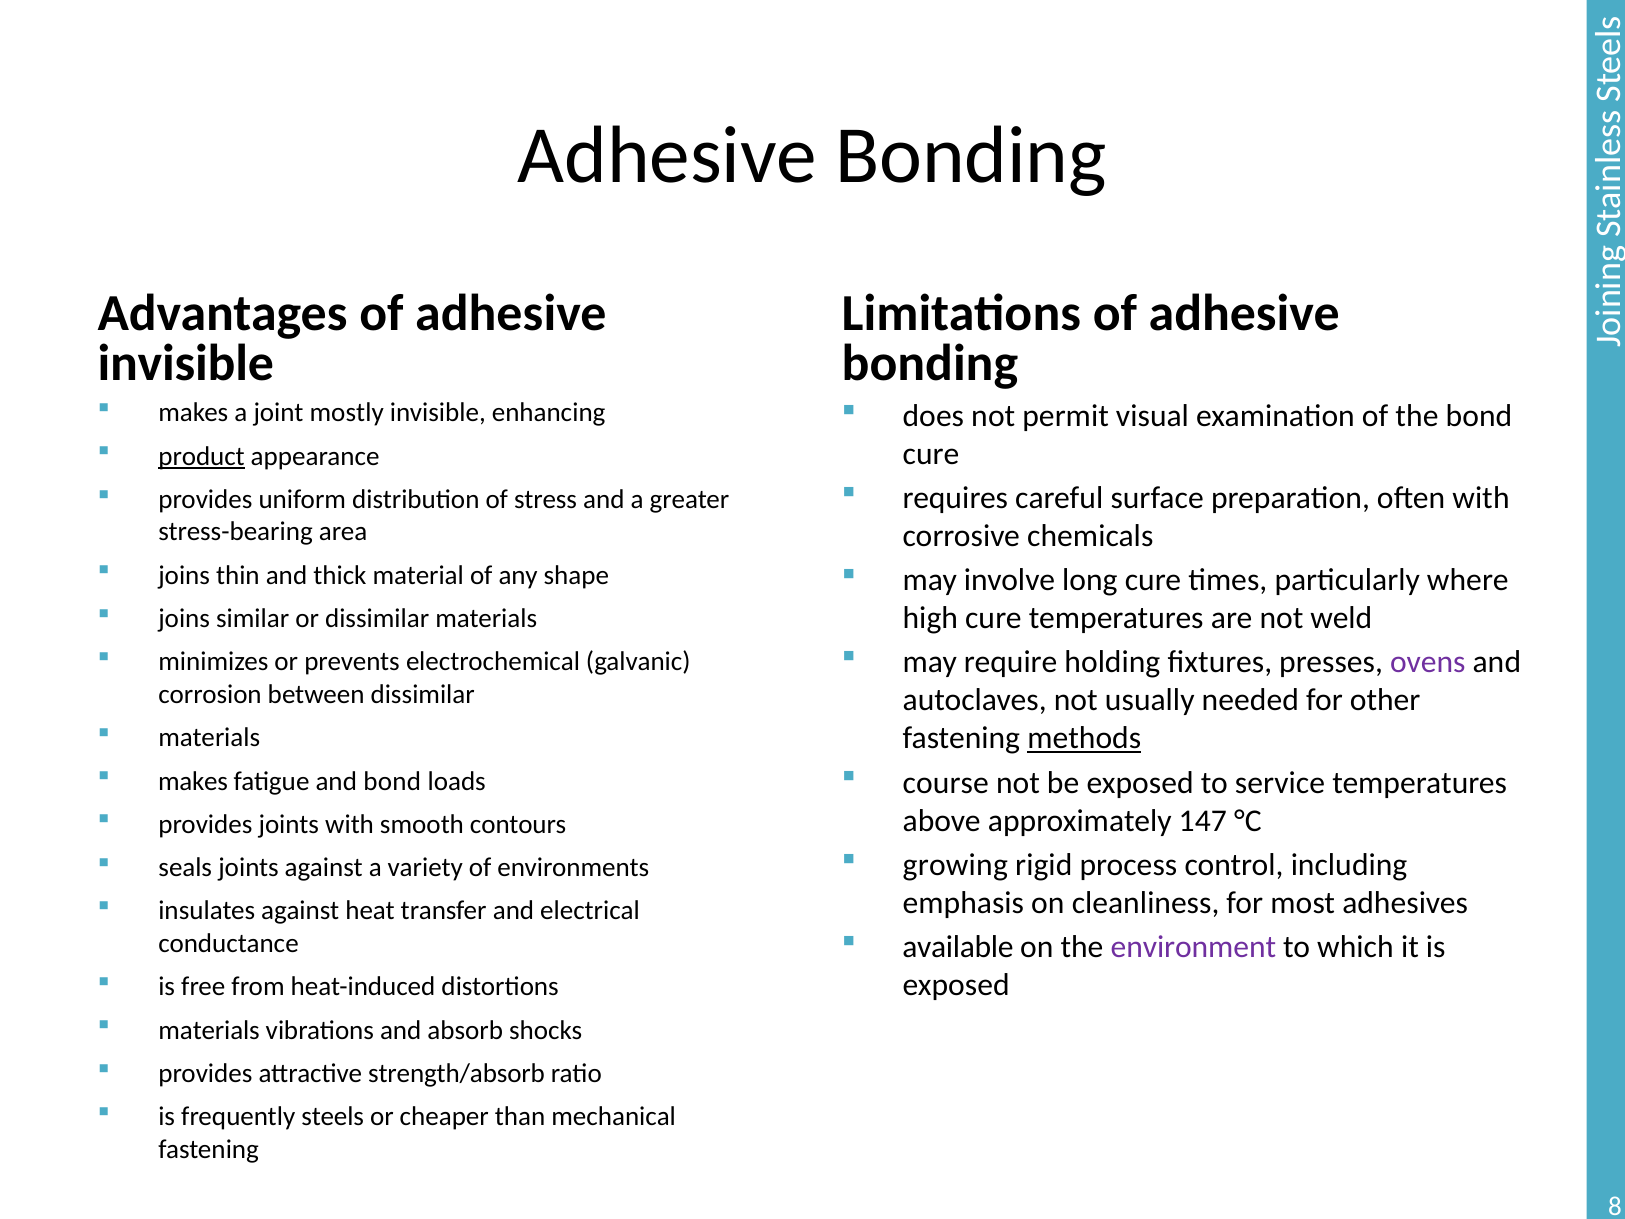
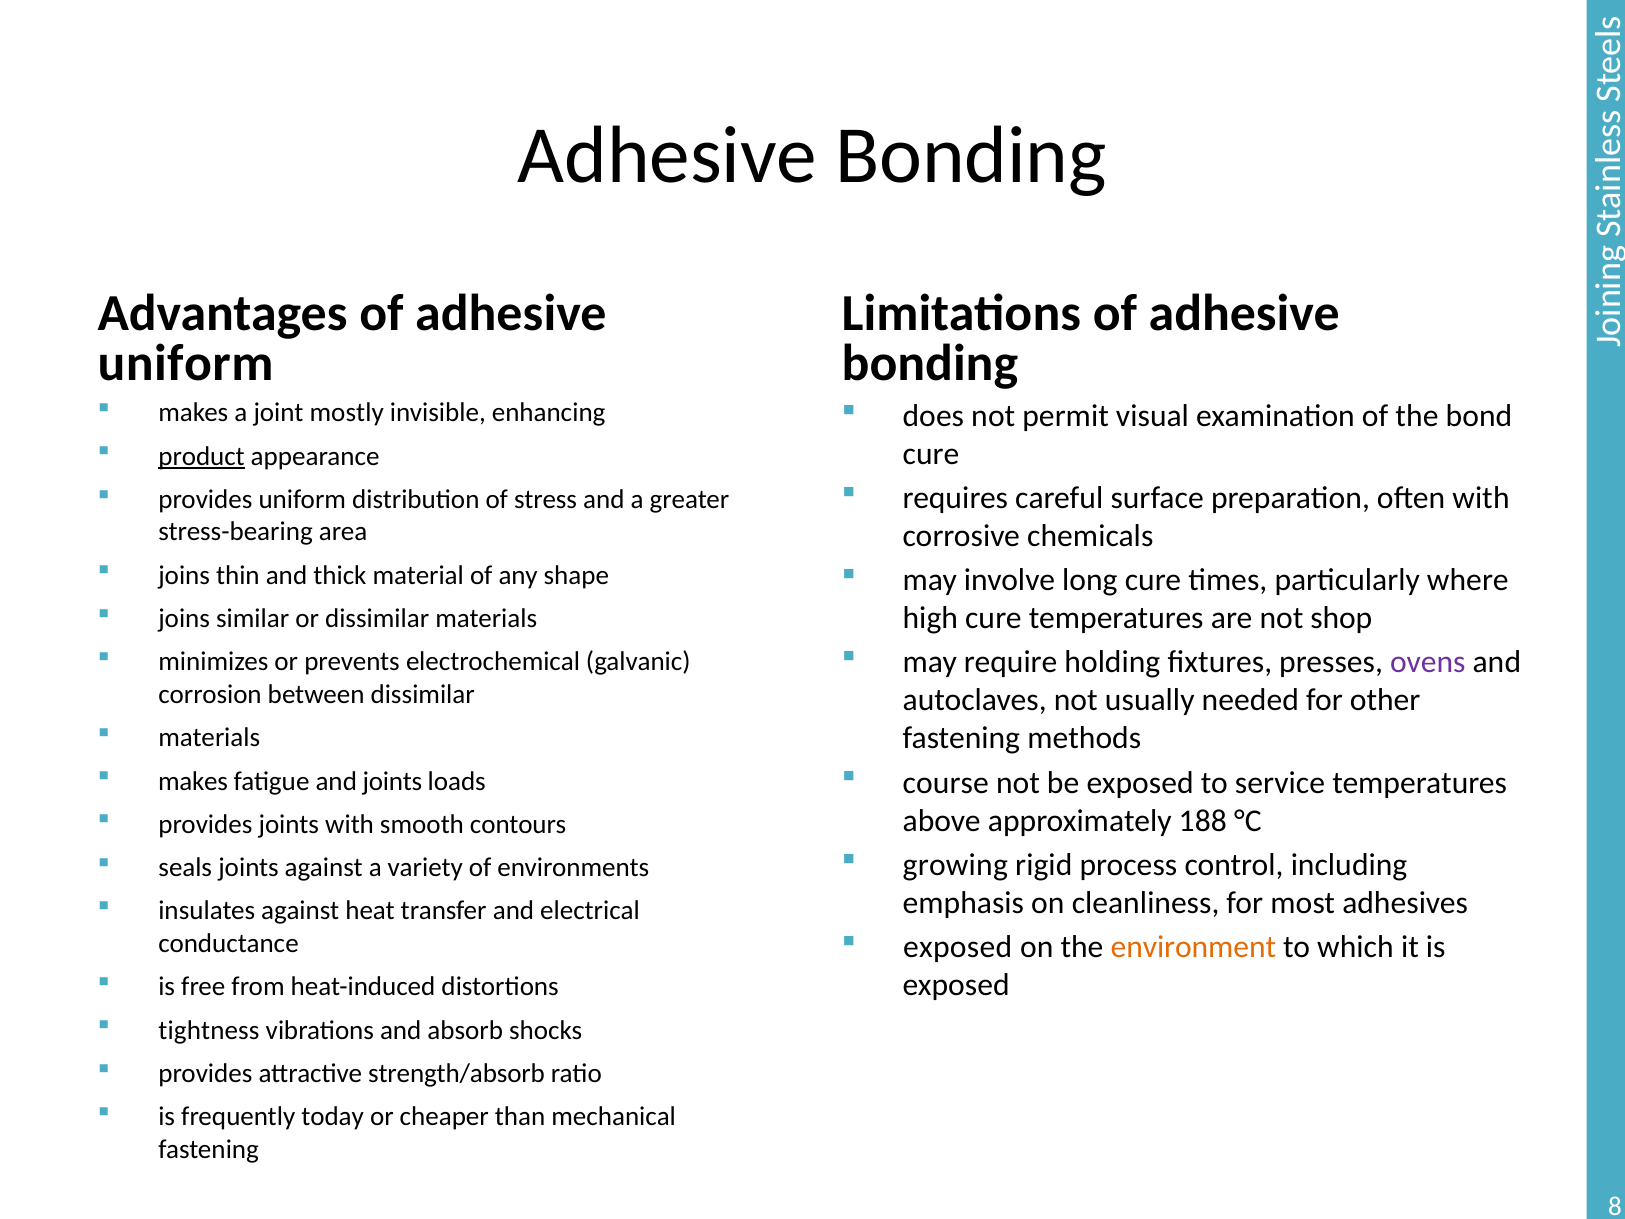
invisible: invisible -> uniform (185, 363)
weld: weld -> shop (1341, 618)
methods underline: present -> none (1084, 738)
and bond: bond -> joints (392, 781)
147: 147 -> 188 (1203, 820)
available: available -> exposed (958, 947)
environment colour: purple -> orange (1193, 947)
materials: materials -> tightness (209, 1030)
steels: steels -> today (333, 1117)
